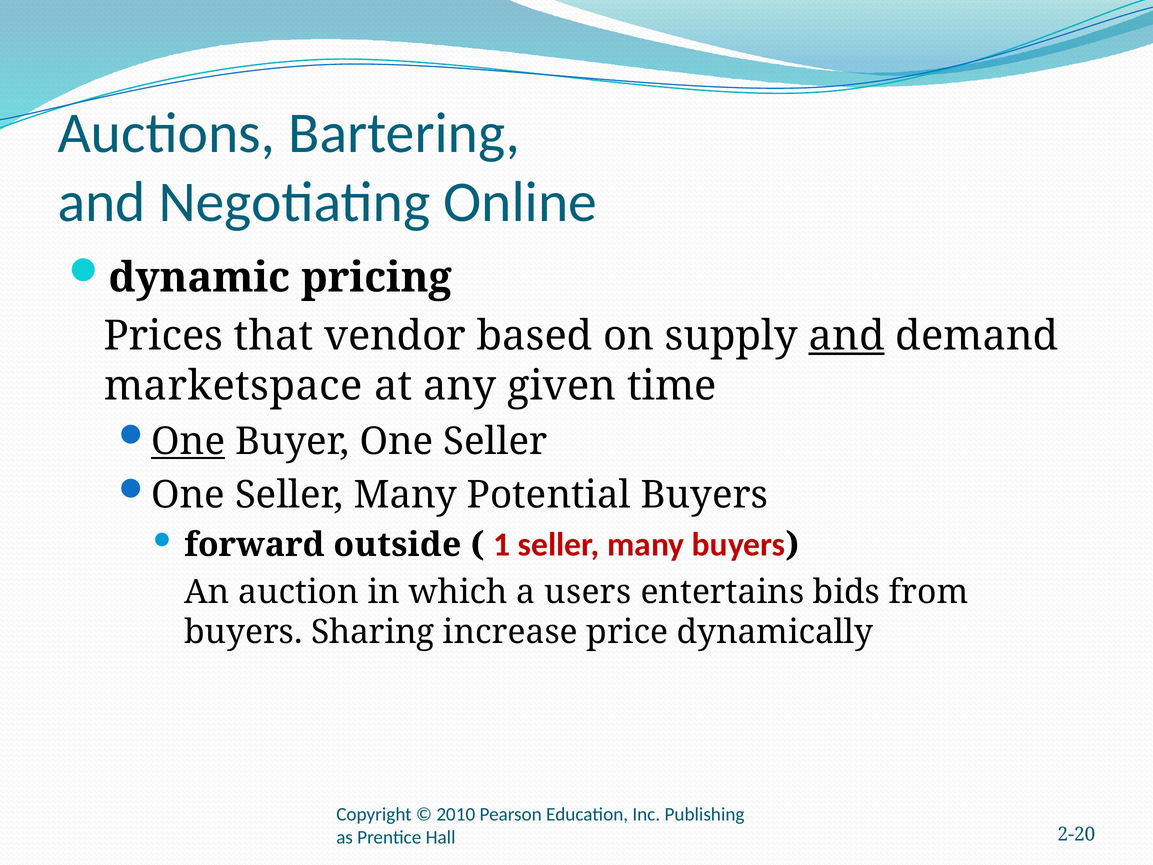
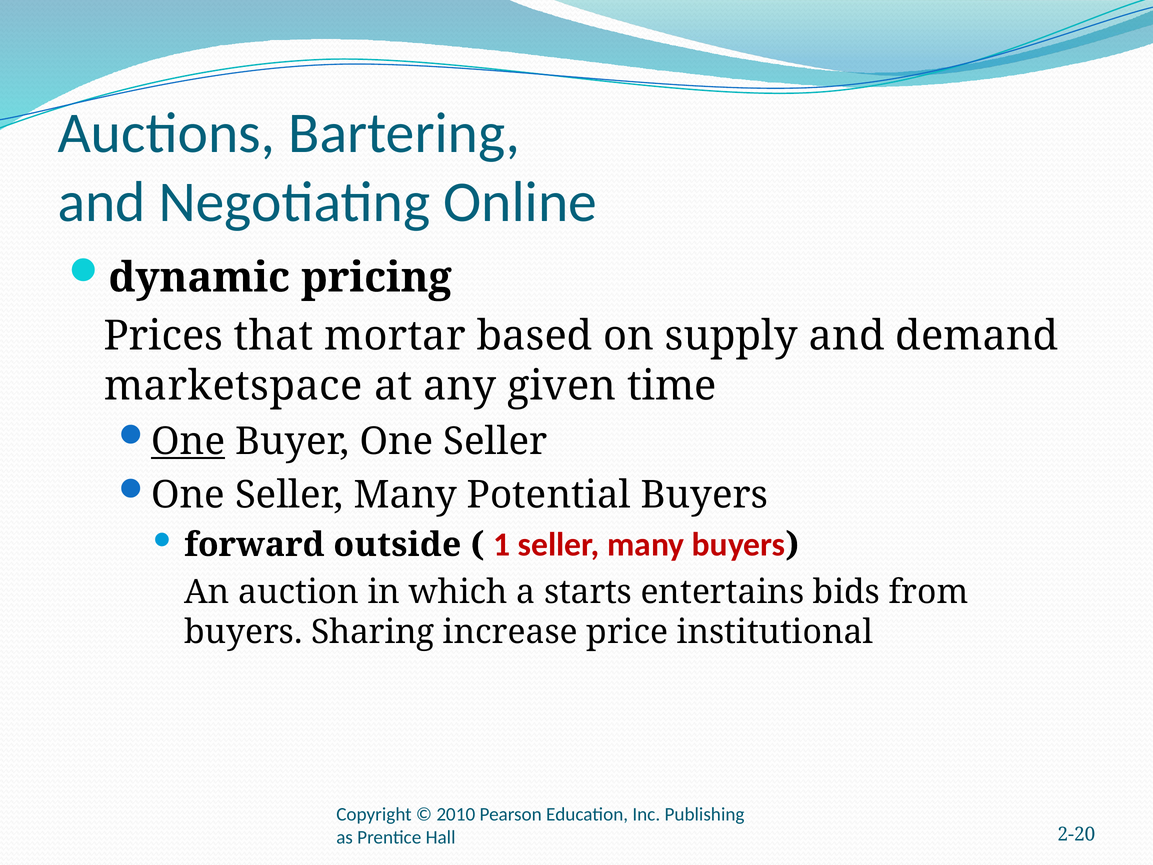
vendor: vendor -> mortar (395, 336)
and underline: present -> none (847, 336)
users: users -> starts (588, 592)
dynamically: dynamically -> institutional (775, 632)
